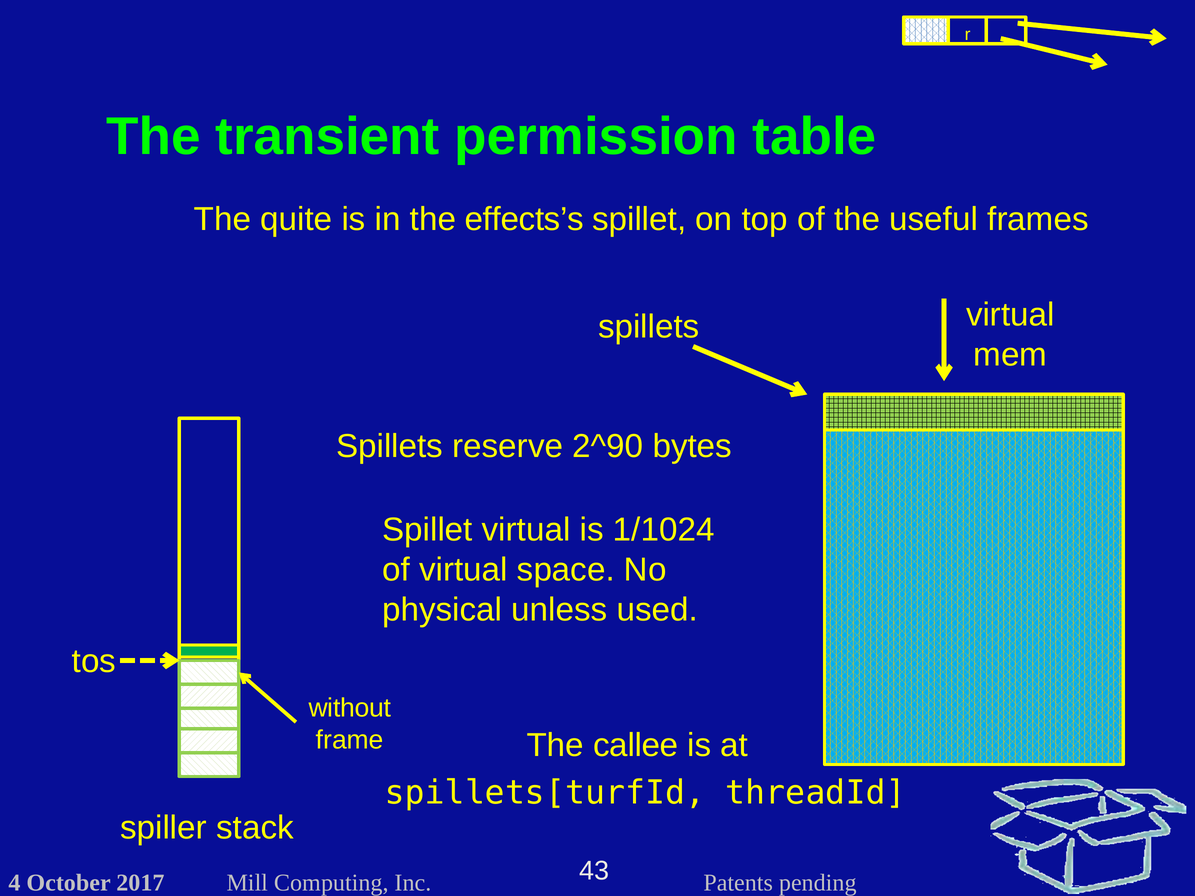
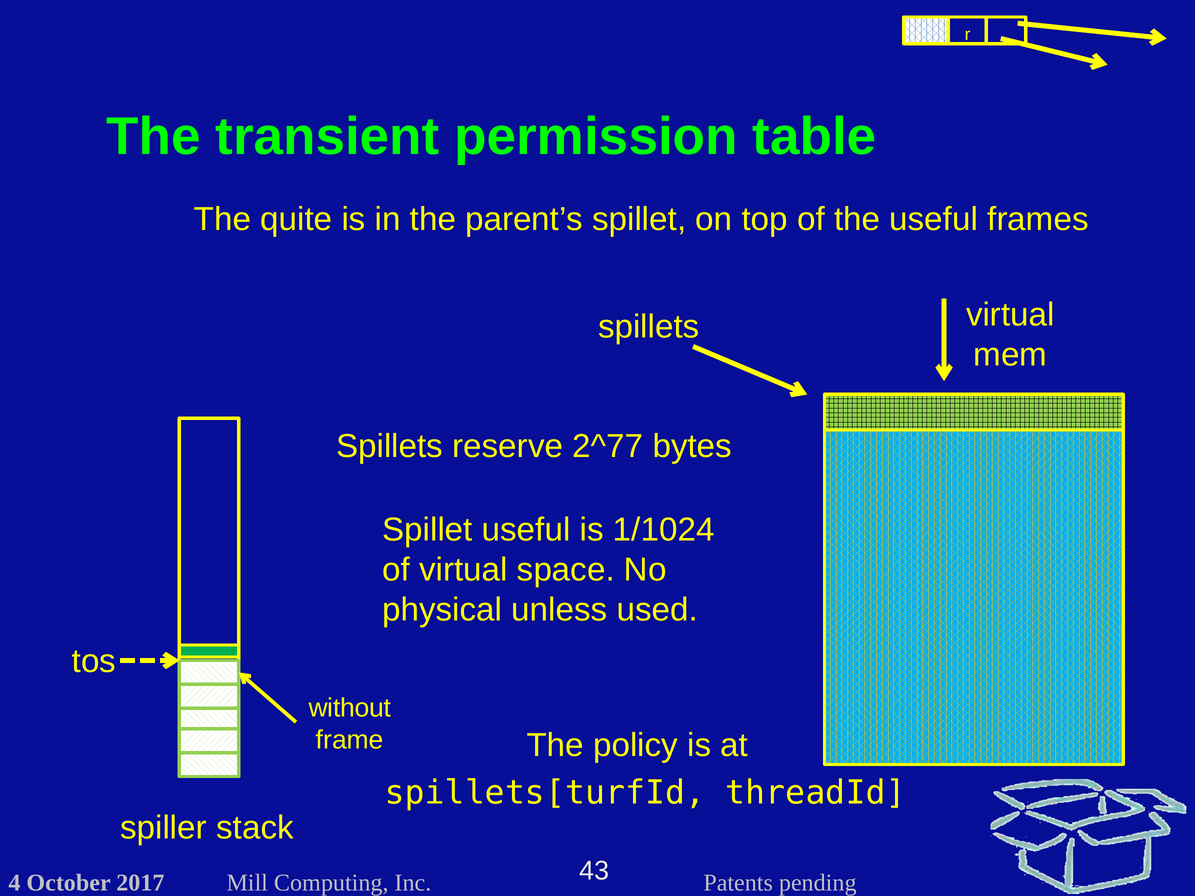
effects’s: effects’s -> parent’s (524, 219)
2^90: 2^90 -> 2^77 (608, 446)
Spillet virtual: virtual -> useful (526, 530)
callee: callee -> policy (636, 746)
